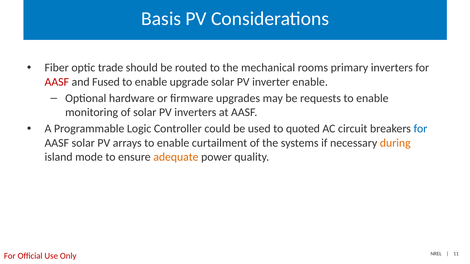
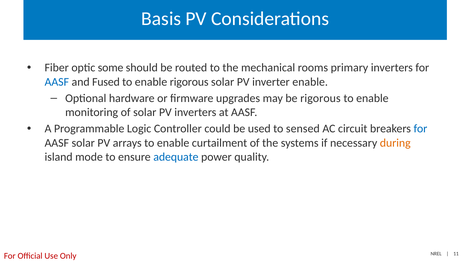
trade: trade -> some (111, 68)
AASF colour: red -> blue (57, 82)
enable upgrade: upgrade -> rigorous (189, 82)
be requests: requests -> rigorous (320, 98)
quoted: quoted -> sensed (303, 129)
adequate colour: orange -> blue (176, 157)
